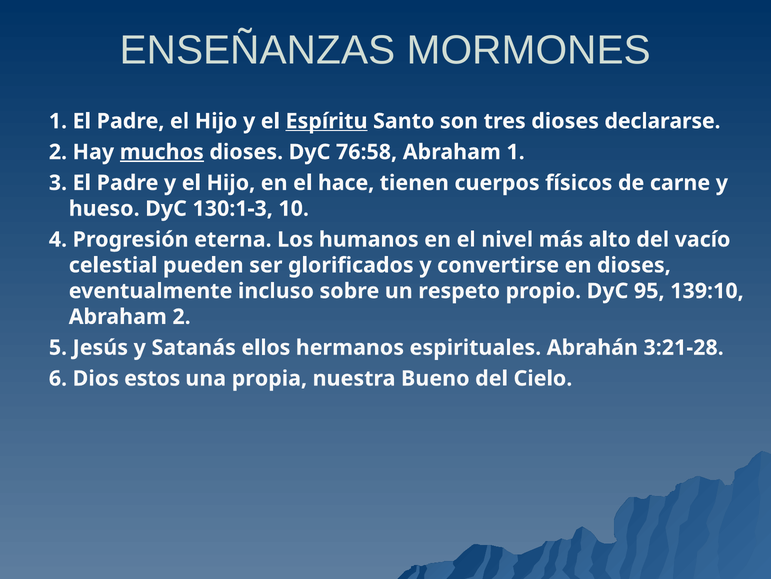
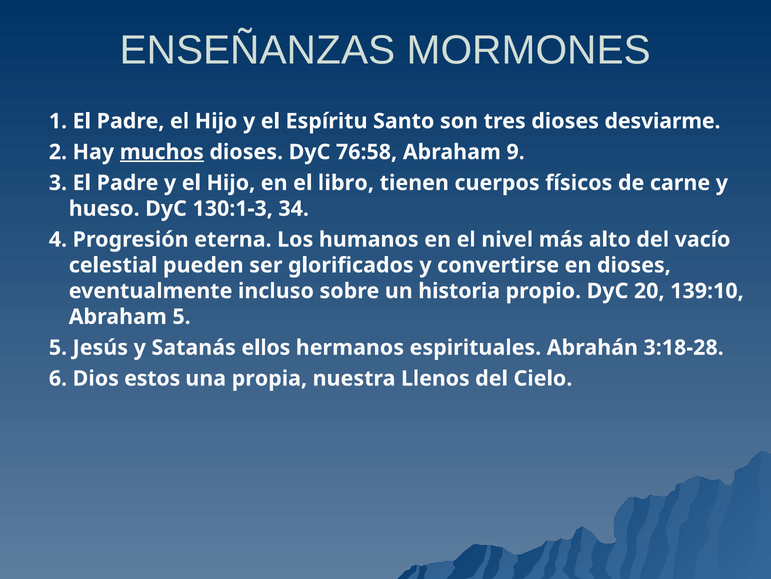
Espíritu underline: present -> none (327, 121)
declararse: declararse -> desviarme (663, 121)
Abraham 1: 1 -> 9 (516, 152)
hace: hace -> libro (346, 183)
10: 10 -> 34 (294, 208)
respeto: respeto -> historia (459, 291)
95: 95 -> 20 (649, 291)
Abraham 2: 2 -> 5 (182, 316)
3:21-28: 3:21-28 -> 3:18-28 (684, 347)
Bueno: Bueno -> Llenos (435, 378)
